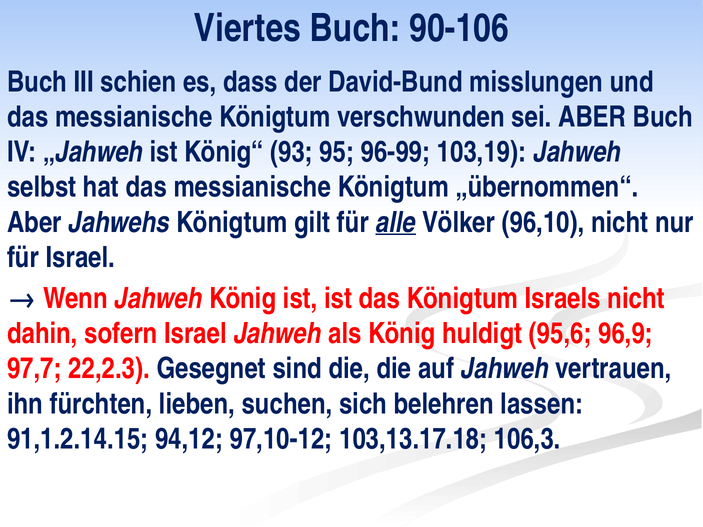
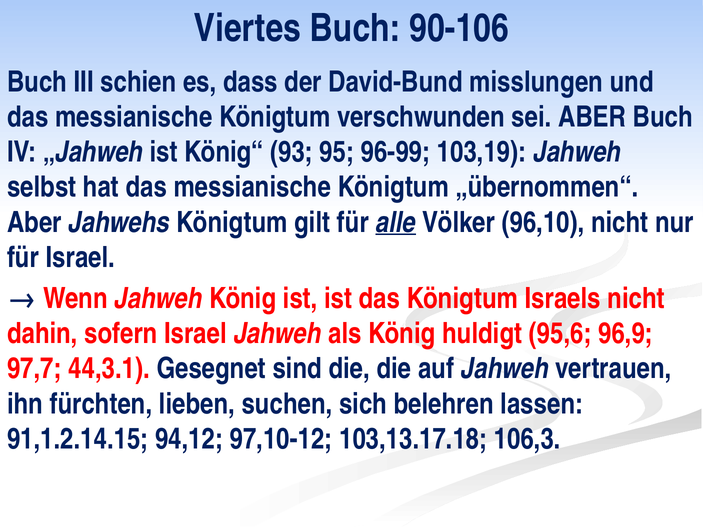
22,2.3: 22,2.3 -> 44,3.1 (109, 369)
